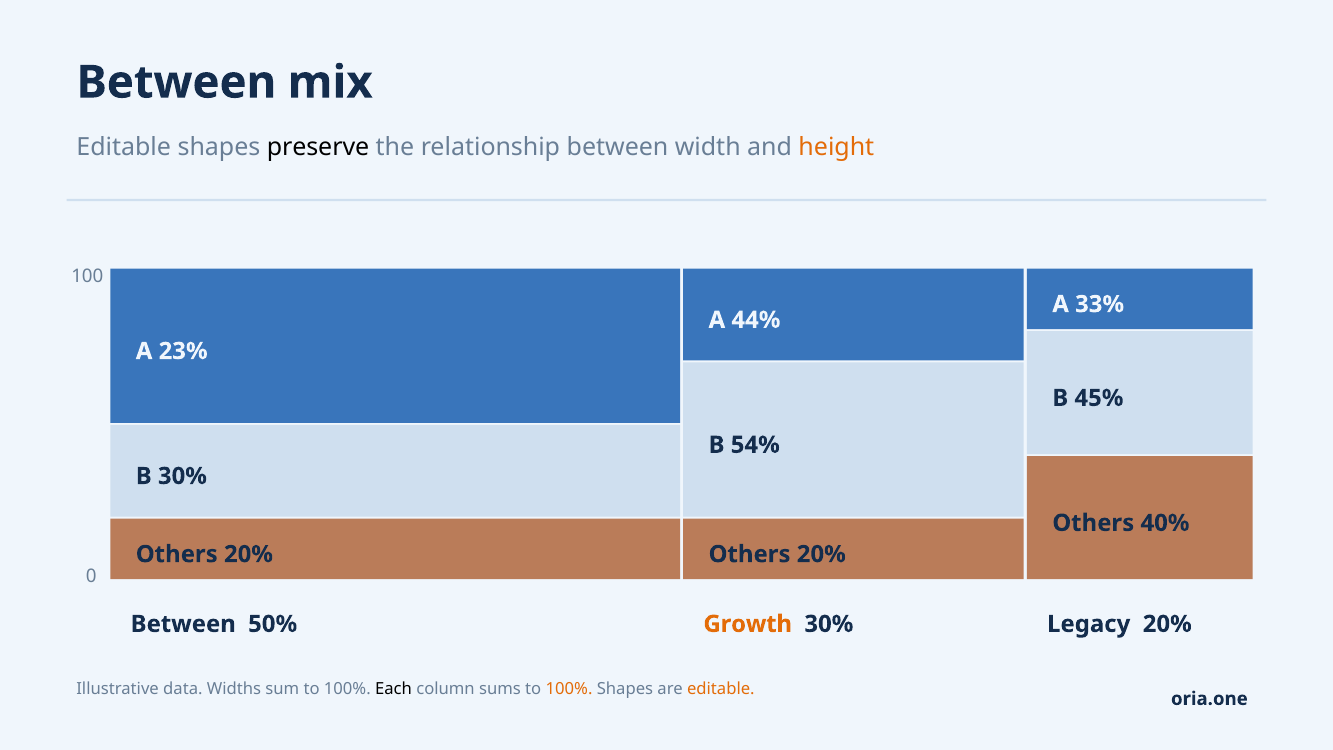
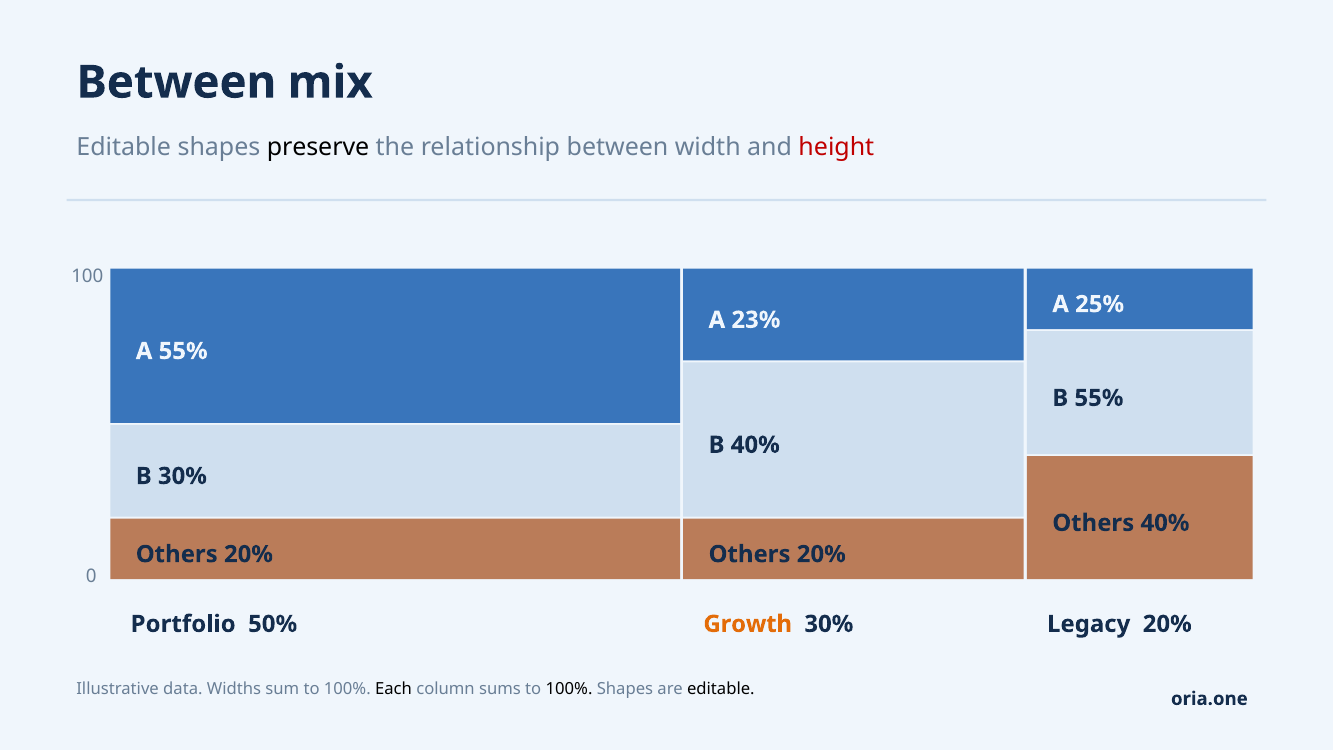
height colour: orange -> red (836, 148)
33%: 33% -> 25% (1100, 304)
44%: 44% -> 23% (756, 320)
A 23%: 23% -> 55% (183, 351)
B 45%: 45% -> 55% (1099, 398)
B 54%: 54% -> 40% (755, 445)
Between: Between -> Portfolio (183, 624)
100% colour: orange -> black (569, 689)
editable colour: orange -> black (721, 689)
